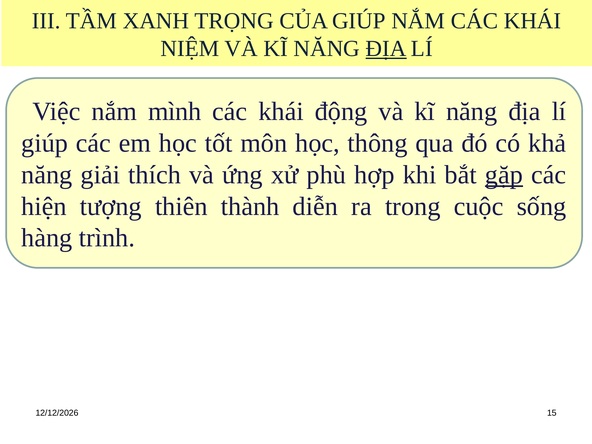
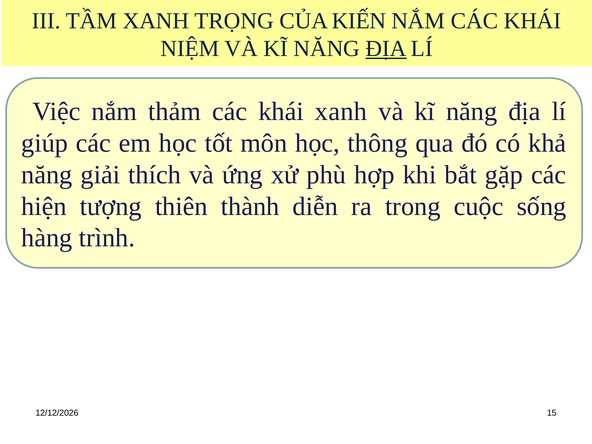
CỦA GIÚP: GIÚP -> KIẾN (359, 21)
mình: mình -> thảm (174, 112)
khái động: động -> xanh (341, 112)
gặp underline: present -> none (504, 175)
